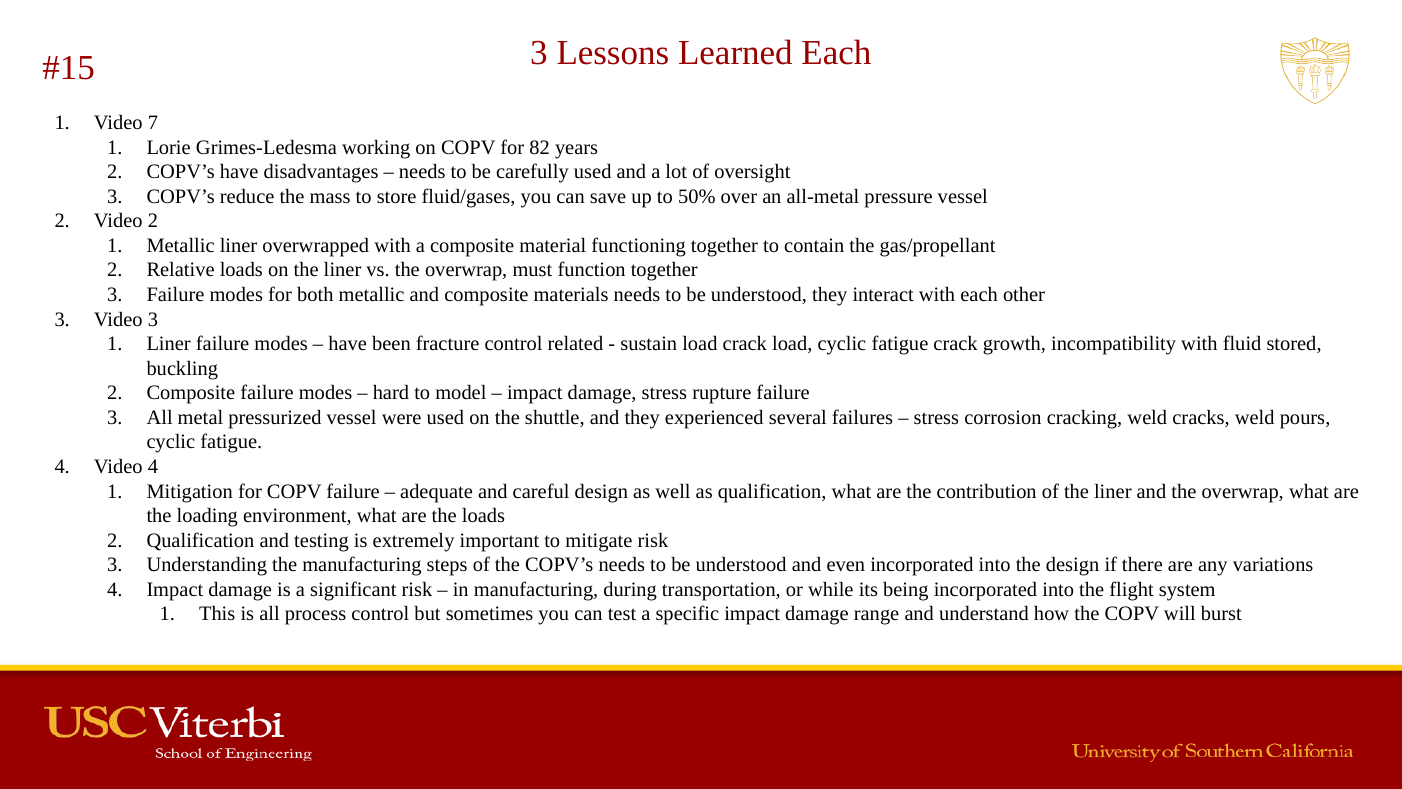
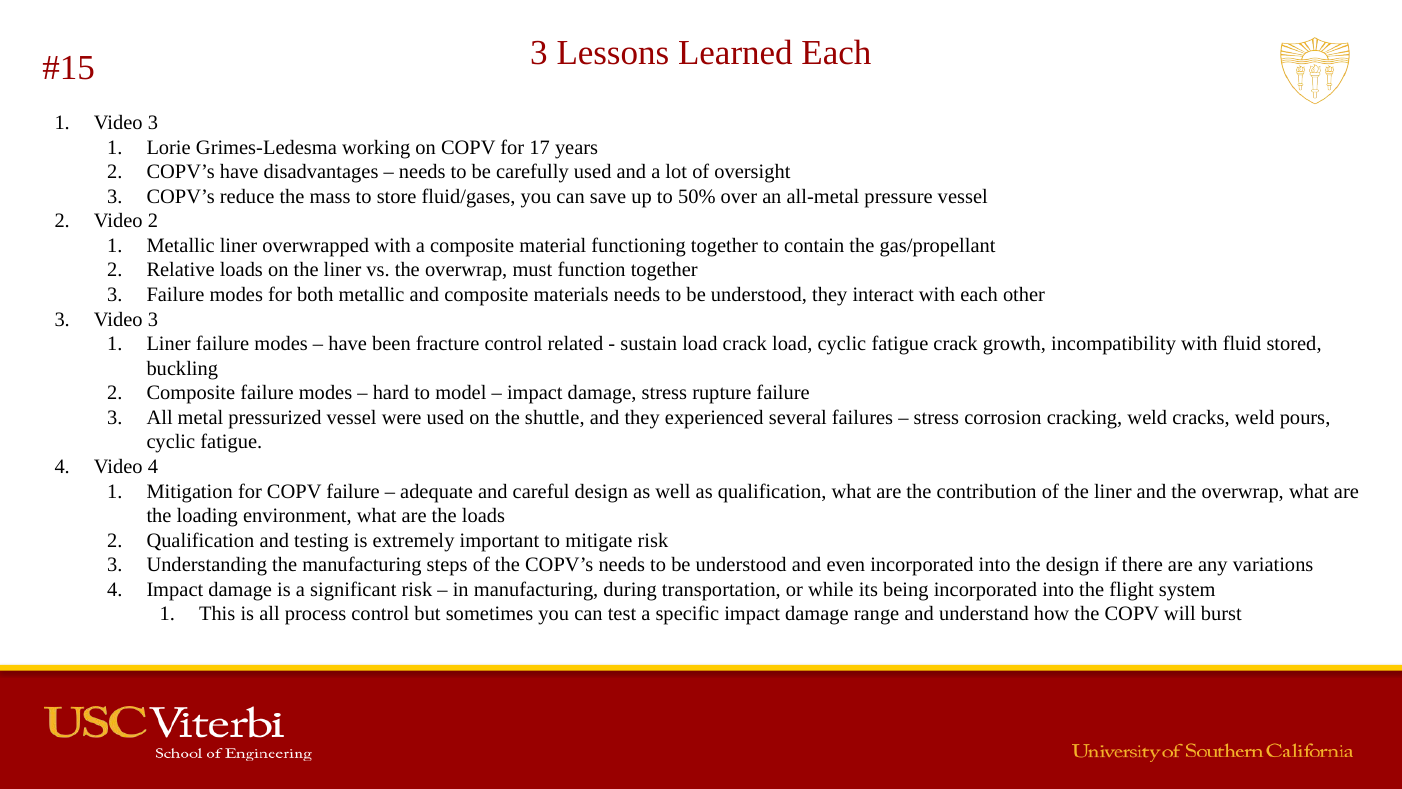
1 Video 7: 7 -> 3 (153, 123)
82: 82 -> 17 (540, 147)
